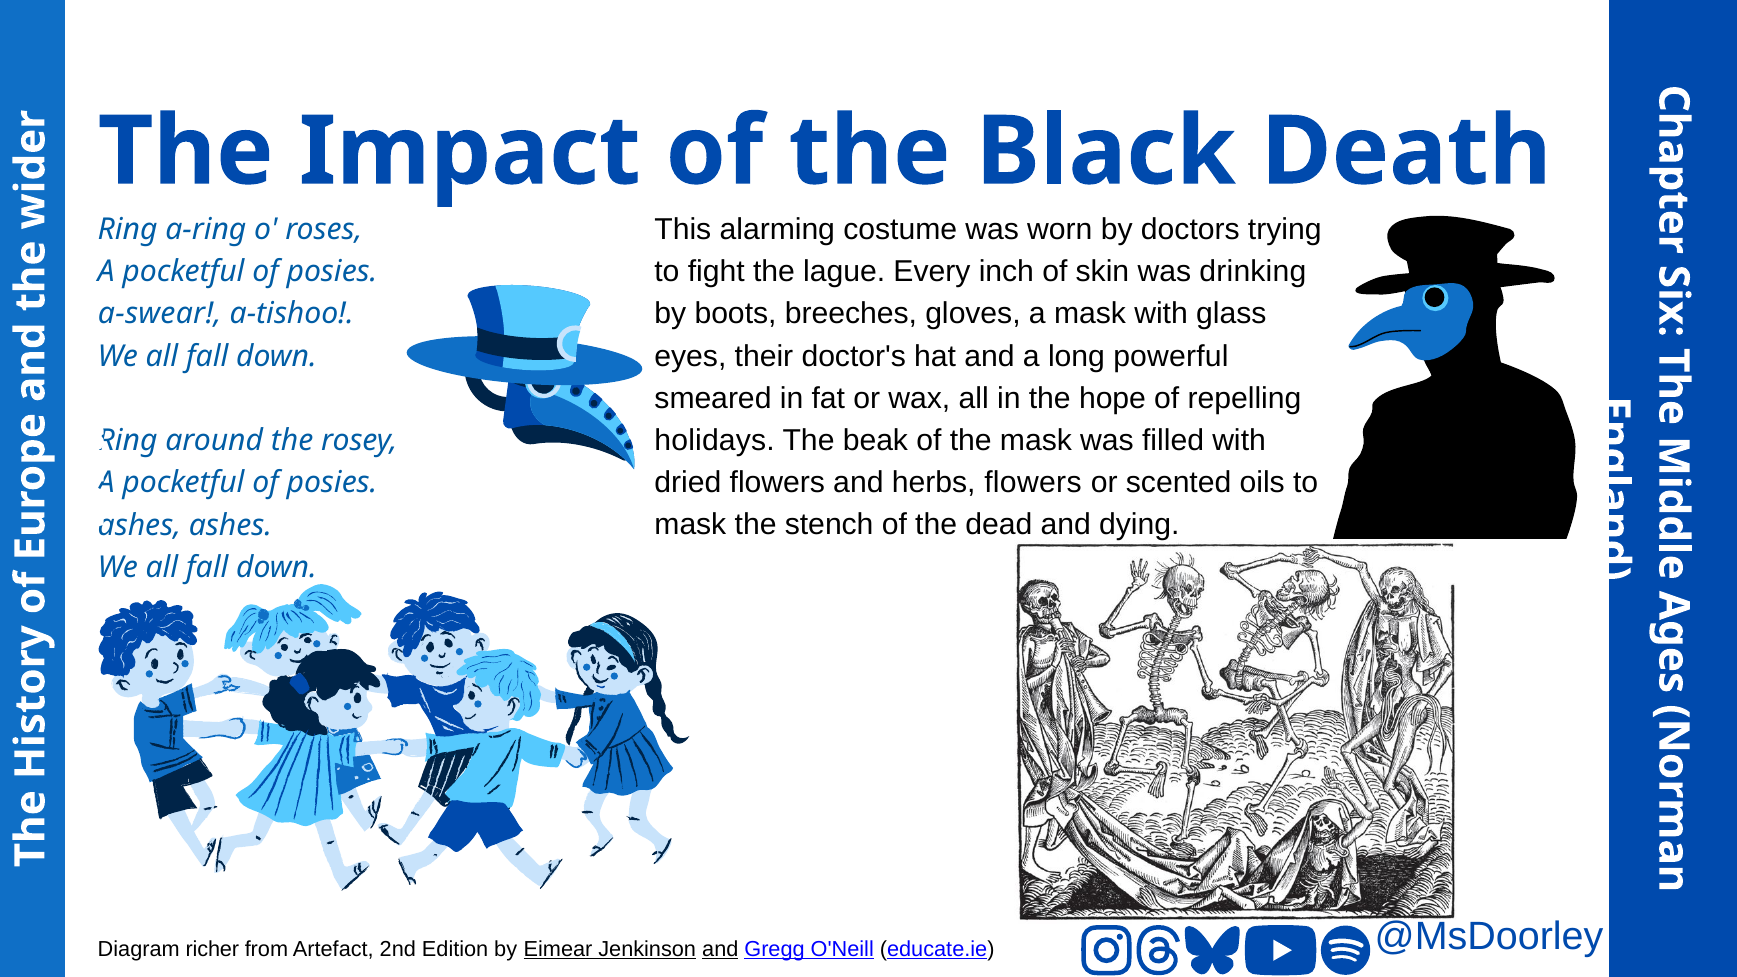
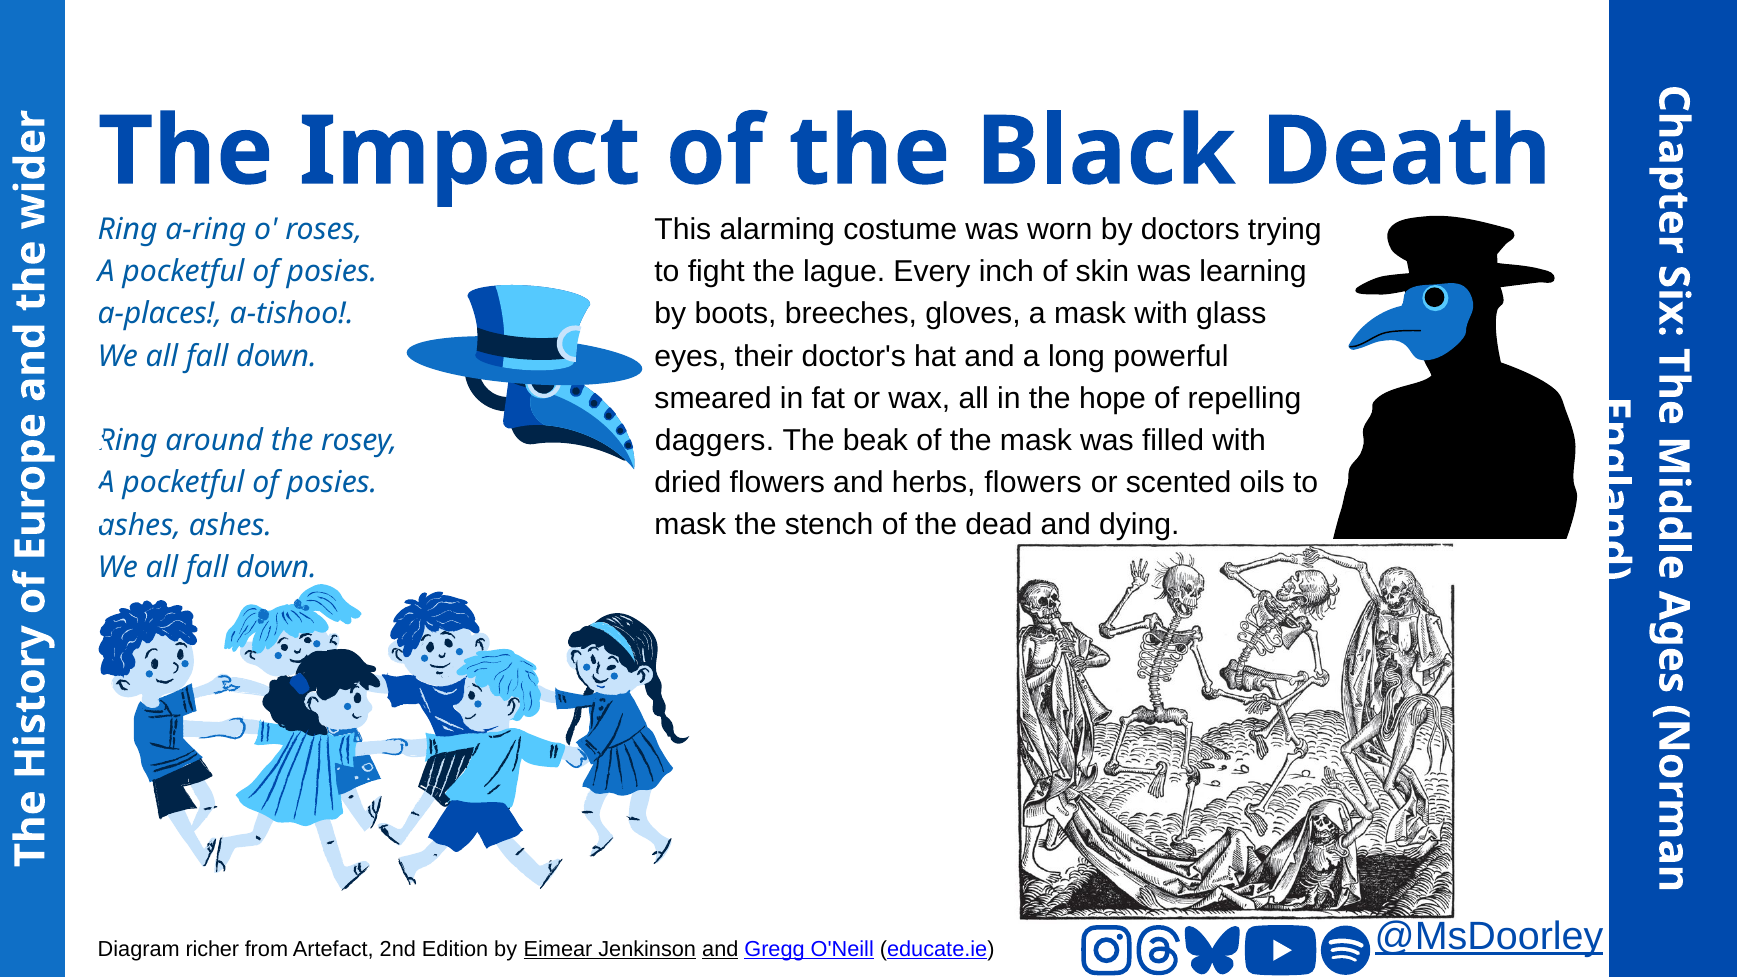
drinking: drinking -> learning (1253, 272)
a-swear: a-swear -> a-places (160, 314)
holidays: holidays -> daggers (714, 441)
@MsDoorley underline: none -> present (1489, 937)
